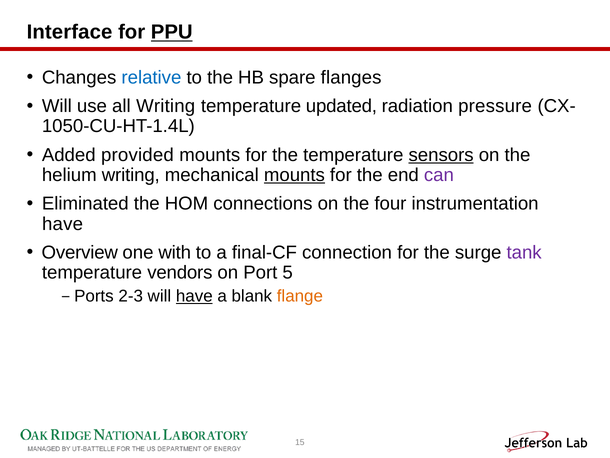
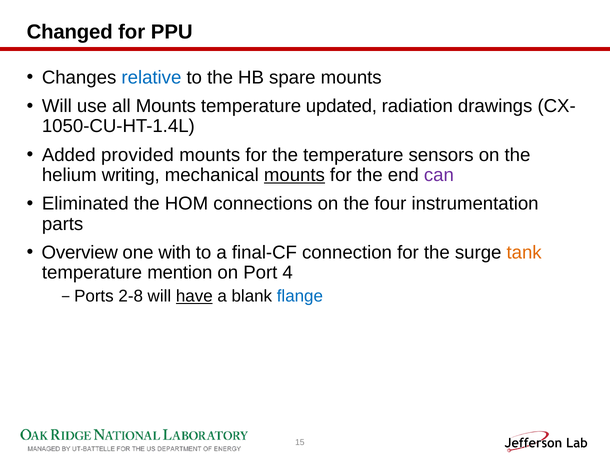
Interface: Interface -> Changed (70, 32)
PPU underline: present -> none (172, 32)
spare flanges: flanges -> mounts (351, 77)
all Writing: Writing -> Mounts (166, 106)
pressure: pressure -> drawings (495, 106)
sensors underline: present -> none (441, 155)
have: have -> parts (63, 224)
tank colour: purple -> orange (524, 252)
vendors: vendors -> mention (180, 272)
5: 5 -> 4 (288, 272)
2-3: 2-3 -> 2-8 (131, 296)
flange colour: orange -> blue (300, 296)
